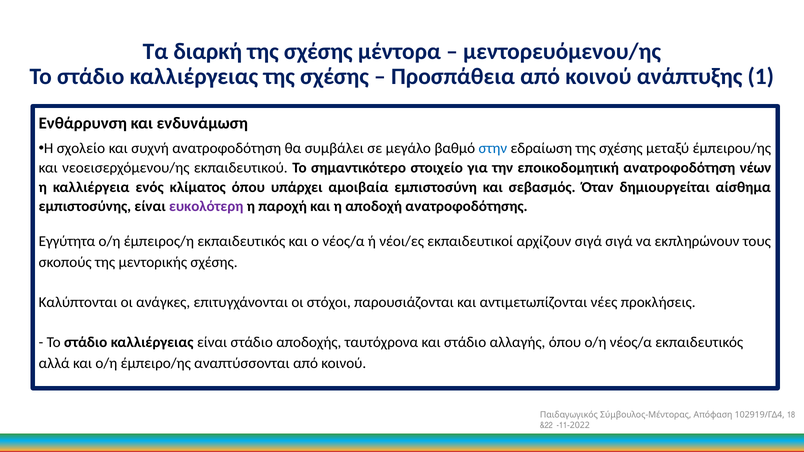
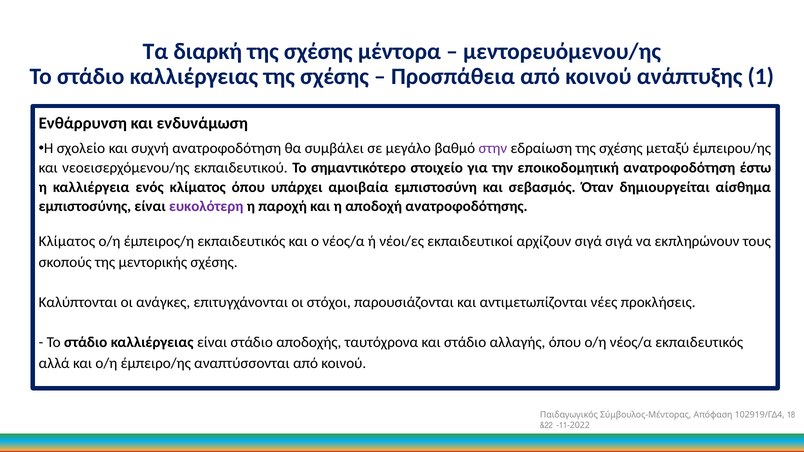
στην colour: blue -> purple (493, 148)
νέων: νέων -> έστω (756, 168)
Εγγύτητα: Εγγύτητα -> Κλίματος (67, 242)
